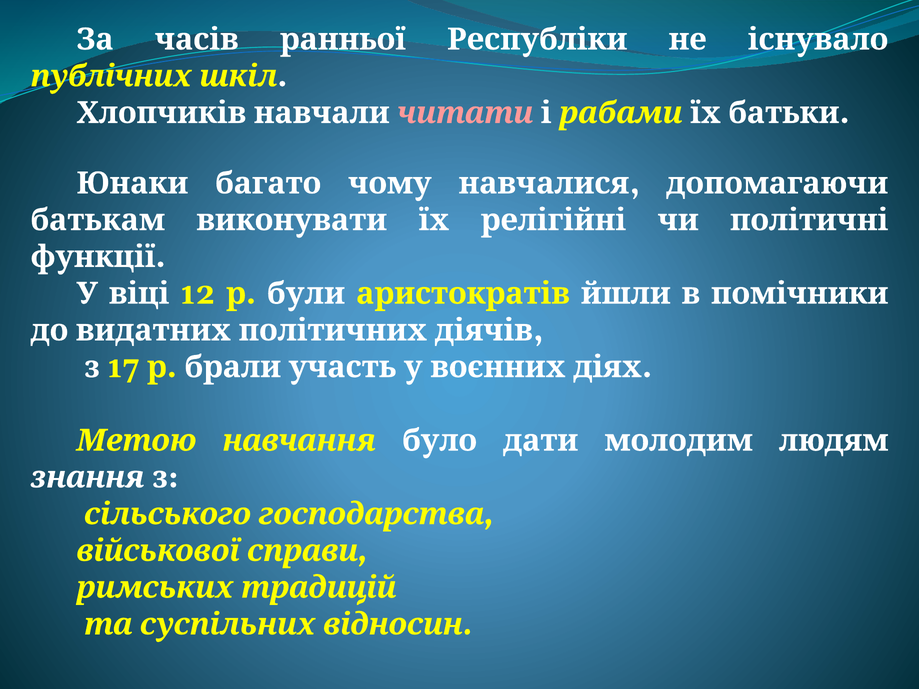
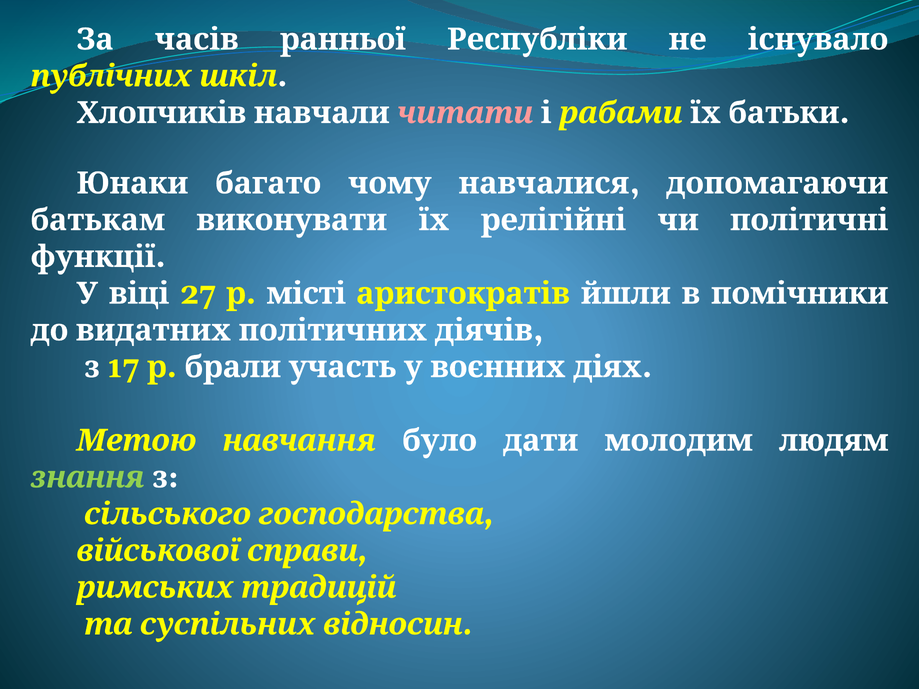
12: 12 -> 27 (198, 294)
були: були -> місті (306, 294)
знання colour: white -> light green (87, 477)
